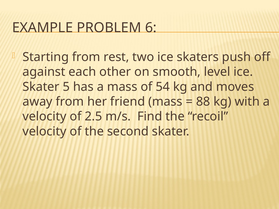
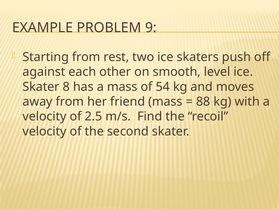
6: 6 -> 9 (151, 28)
5: 5 -> 8 (66, 87)
